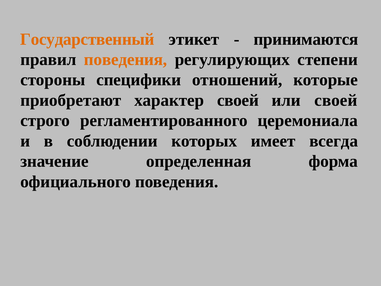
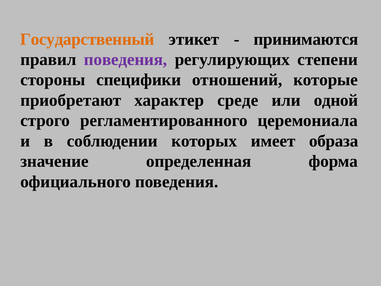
поведения colour: orange -> purple (126, 59)
характер своей: своей -> среде (238, 100)
или своей: своей -> одной (336, 100)
всегда: всегда -> образа (334, 141)
